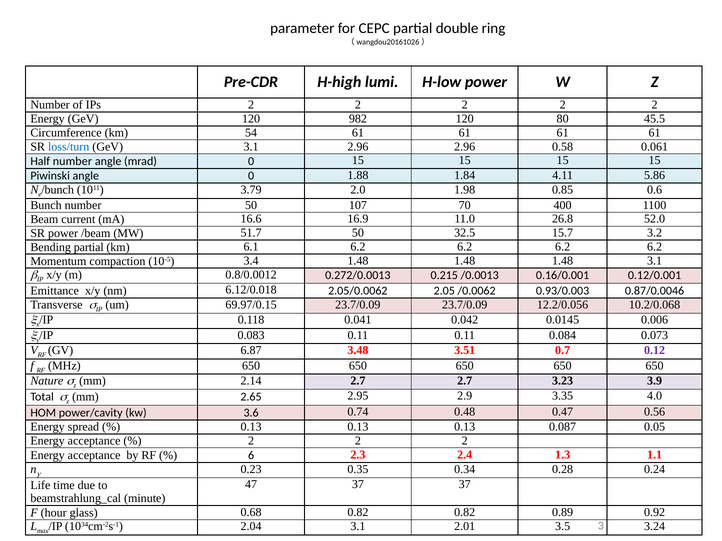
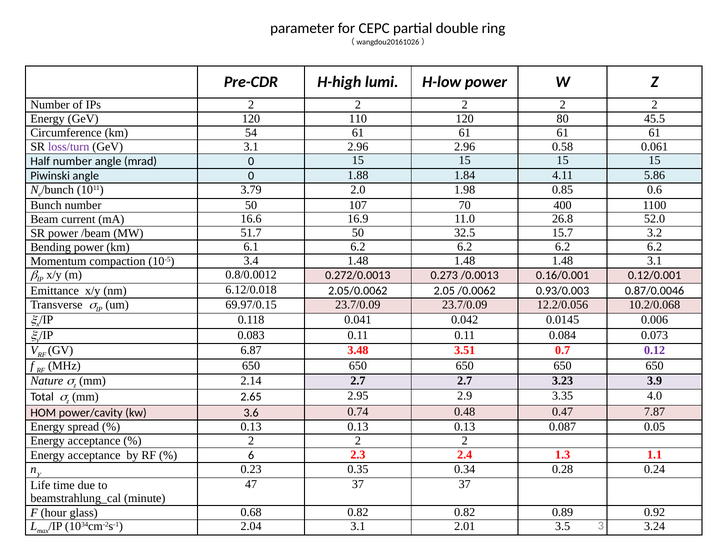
982: 982 -> 110 (358, 119)
loss/turn colour: blue -> purple (69, 147)
Bending partial: partial -> power (89, 247)
0.215: 0.215 -> 0.273 (444, 276)
0.56: 0.56 -> 7.87 (655, 412)
